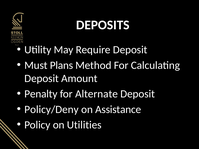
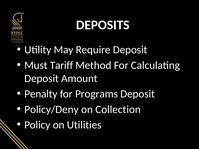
Plans: Plans -> Tariff (61, 65)
Alternate: Alternate -> Programs (97, 94)
Assistance: Assistance -> Collection (118, 110)
